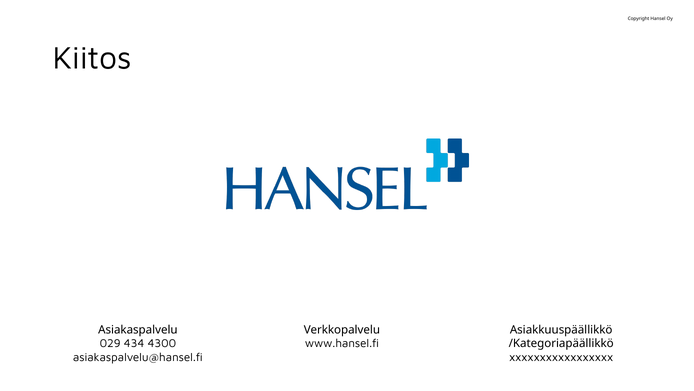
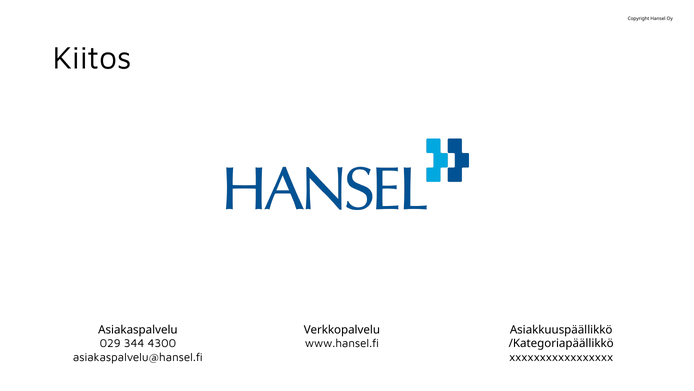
434: 434 -> 344 (134, 343)
